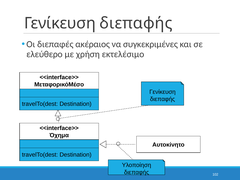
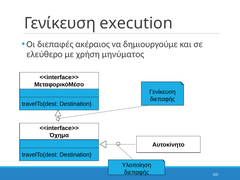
διεπαφής: διεπαφής -> execution (136, 23)
συγκεκριμένες: συγκεκριμένες -> δημιουργούμε (150, 44)
εκτελέσιμο: εκτελέσιμο -> μηνύματος (123, 54)
